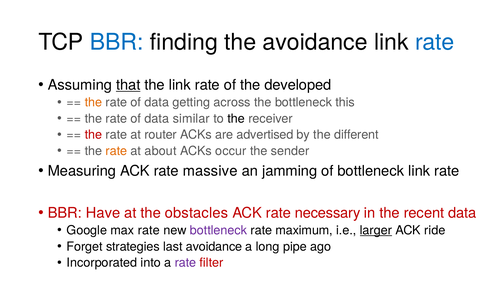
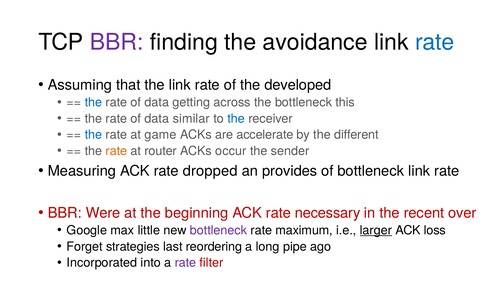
BBR colour: blue -> purple (117, 42)
that underline: present -> none (128, 85)
the colour: orange -> blue (94, 102)
the colour: black -> blue (236, 119)
the colour: red -> blue (94, 135)
router: router -> game (161, 135)
advertised: advertised -> accelerate (265, 135)
about: about -> router (161, 151)
massive: massive -> dropped (210, 171)
jamming: jamming -> provides (290, 171)
Have: Have -> Were (103, 213)
obstacles: obstacles -> beginning (197, 213)
recent data: data -> over (462, 213)
max rate: rate -> little (149, 230)
ride: ride -> loss (435, 230)
last avoidance: avoidance -> reordering (214, 246)
